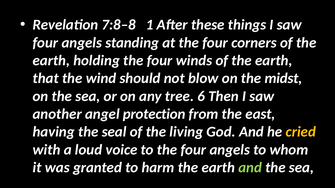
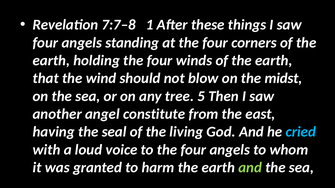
7:8–8: 7:8–8 -> 7:7–8 (119, 25)
6: 6 -> 5 (201, 96)
protection: protection -> constitute (154, 114)
cried colour: yellow -> light blue (301, 132)
